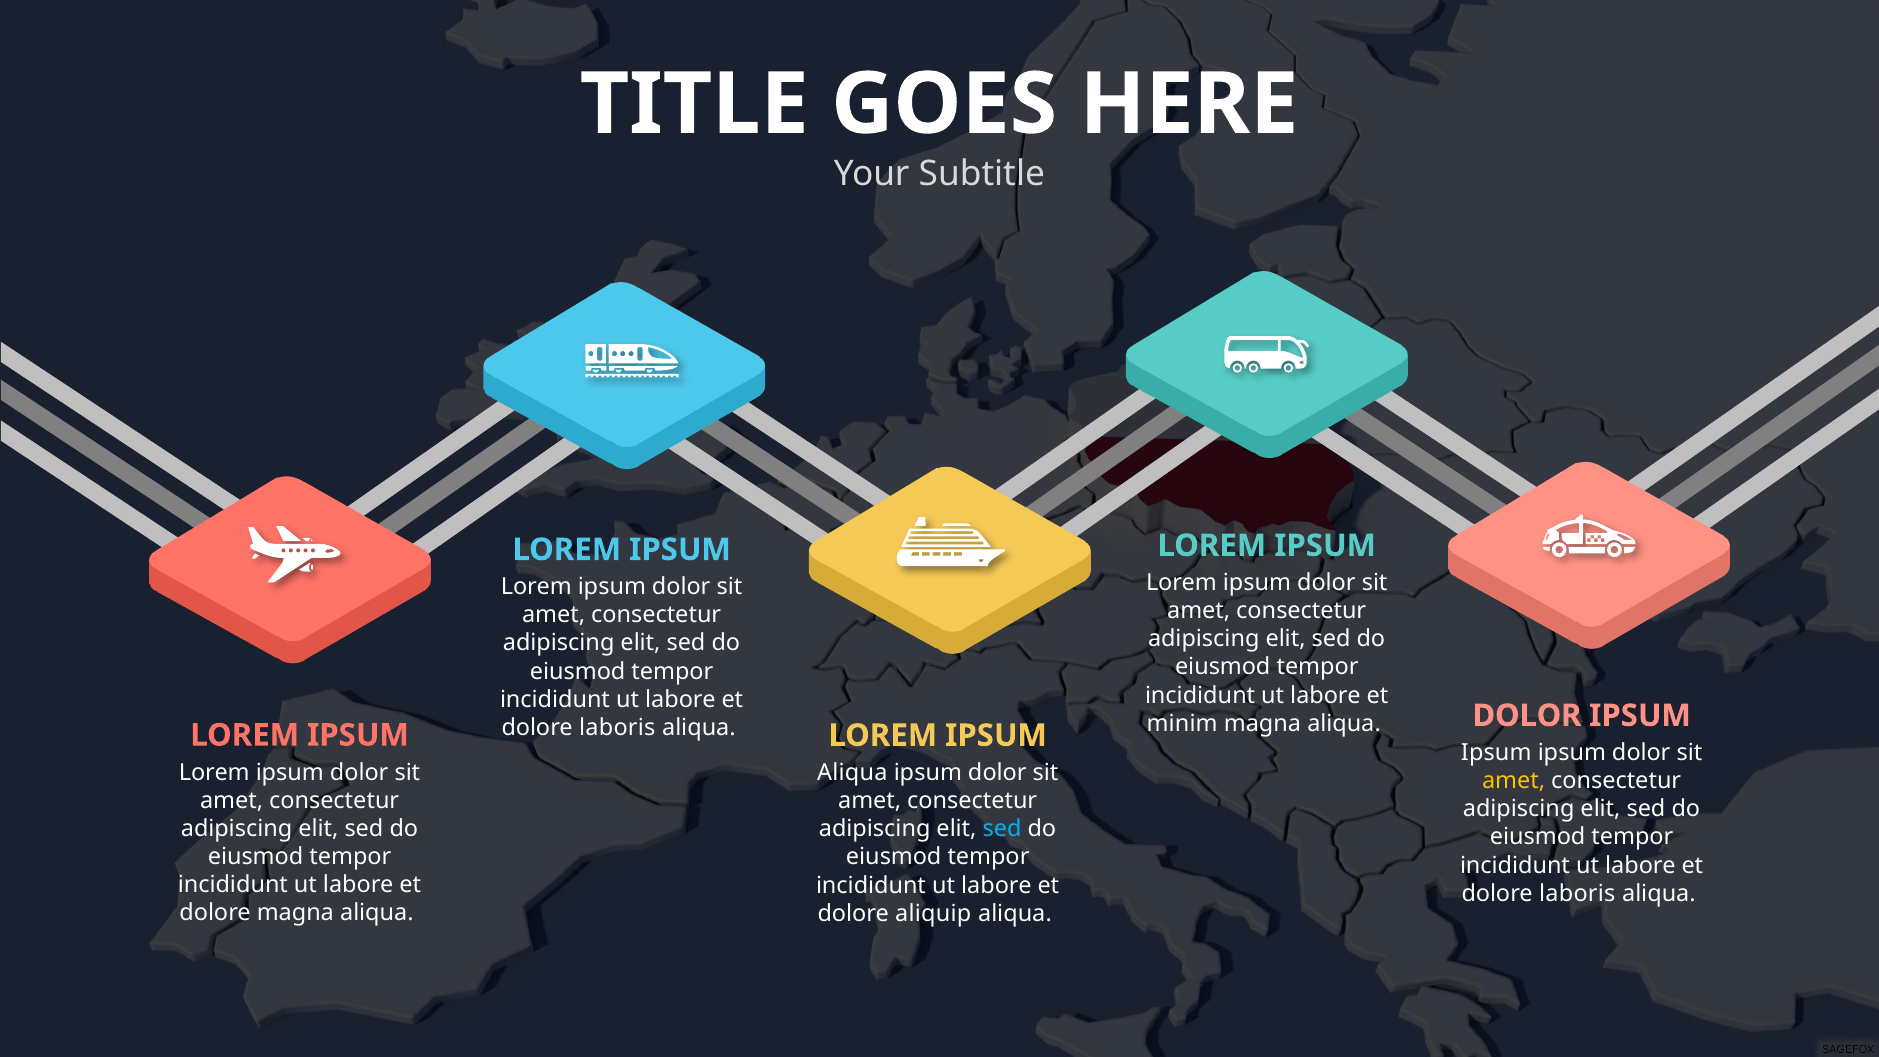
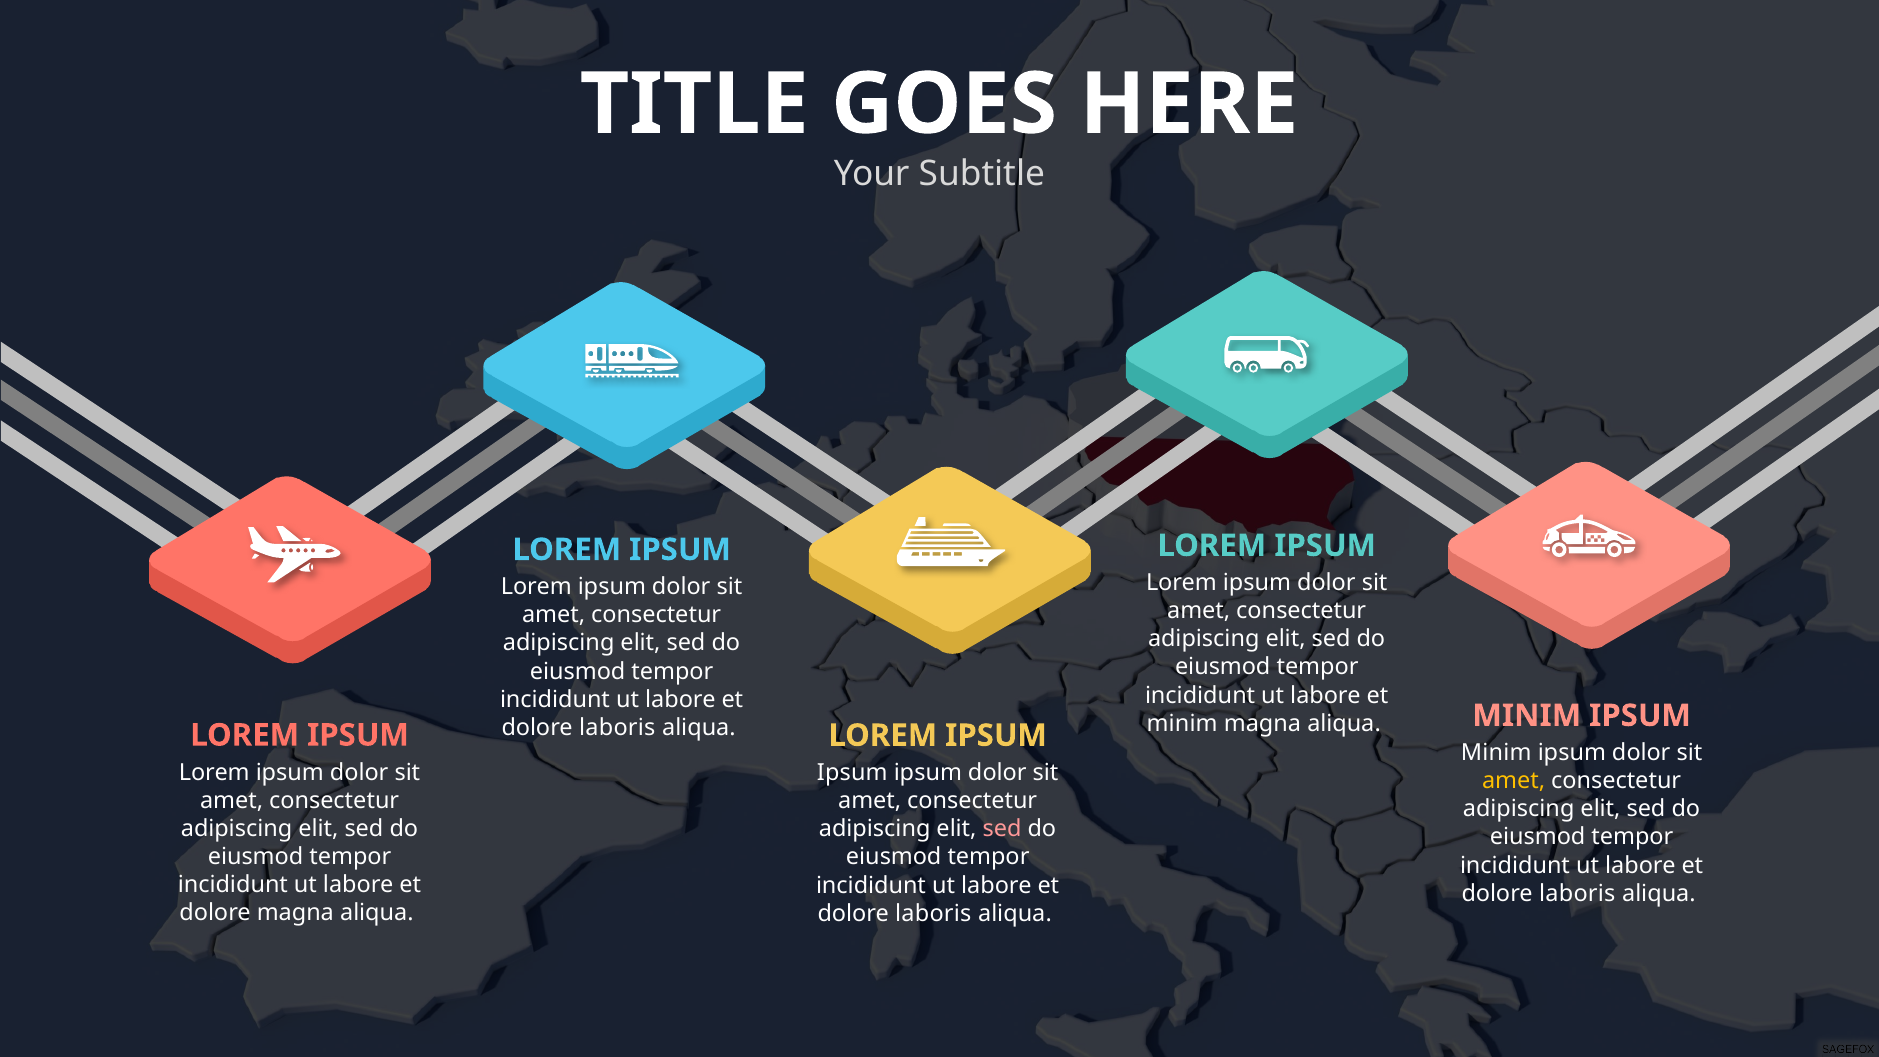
aliqua DOLOR: DOLOR -> MINIM (1527, 716)
Ipsum: Ipsum -> Minim (1496, 753)
Aliqua: Aliqua -> Ipsum (852, 772)
sed colour: light blue -> pink (1002, 829)
aliquip: aliquip -> laboris (933, 913)
